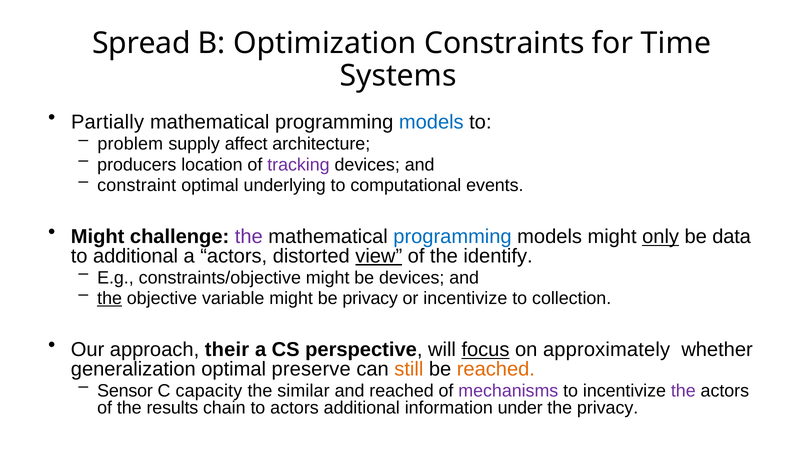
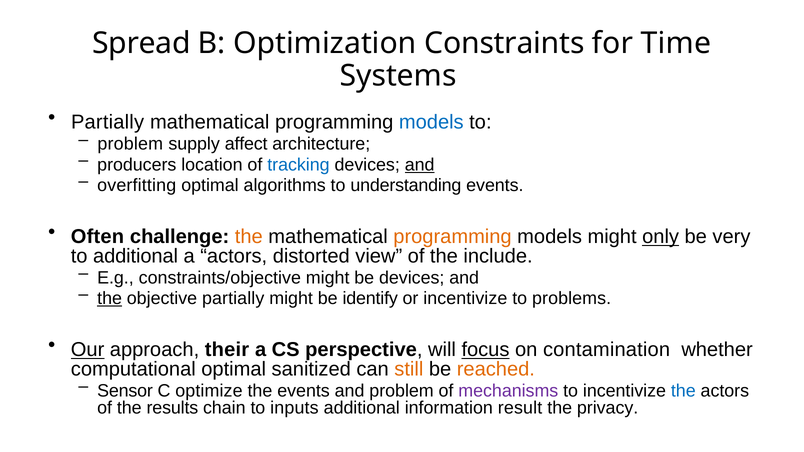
tracking colour: purple -> blue (298, 165)
and underline: none -> present (420, 165)
constraint: constraint -> overfitting (137, 186)
underlying: underlying -> algorithms (285, 186)
computational: computational -> understanding (406, 186)
Might: Might -> Often (97, 237)
the colour: purple -> orange (249, 237)
programming colour: blue -> orange (453, 237)
data: data -> very (731, 237)
view underline: present -> none (379, 256)
identify: identify -> include (498, 256)
objective variable: variable -> partially (233, 299)
be privacy: privacy -> identify (370, 299)
collection: collection -> problems (572, 299)
Our underline: none -> present (88, 350)
approximately: approximately -> contamination (607, 350)
generalization: generalization -> computational (133, 369)
preserve: preserve -> sanitized (311, 369)
capacity: capacity -> optimize (209, 391)
the similar: similar -> events (304, 391)
and reached: reached -> problem (402, 391)
the colour: purple -> blue (683, 391)
to actors: actors -> inputs (294, 408)
under: under -> result (520, 408)
